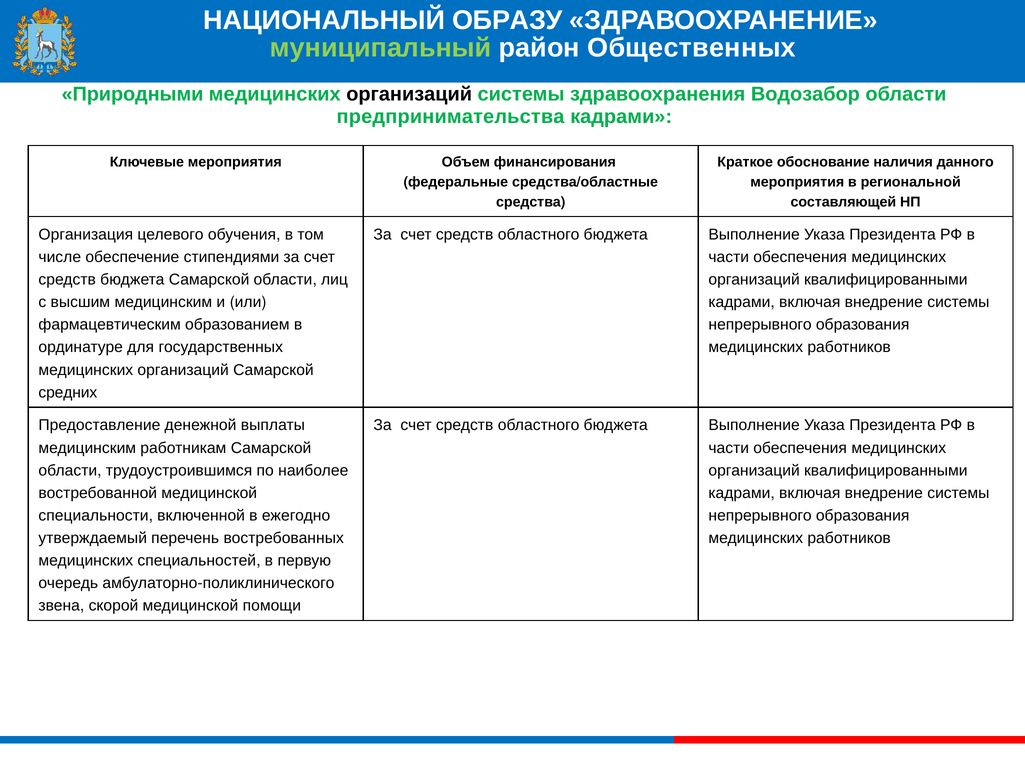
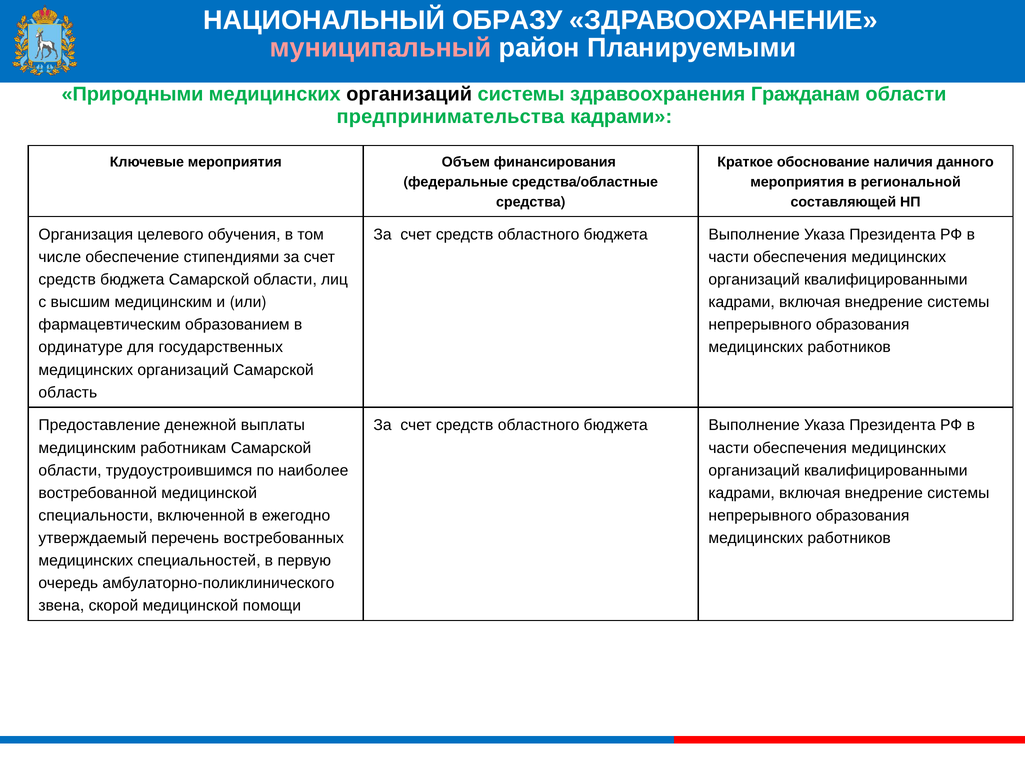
муниципальный colour: light green -> pink (381, 48)
Общественных: Общественных -> Планируемыми (692, 48)
Водозабор: Водозабор -> Гражданам (805, 94)
средних: средних -> область (68, 392)
